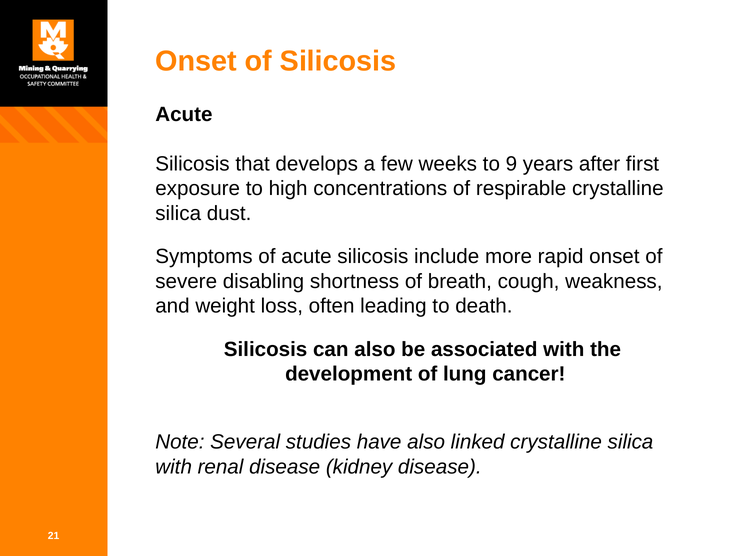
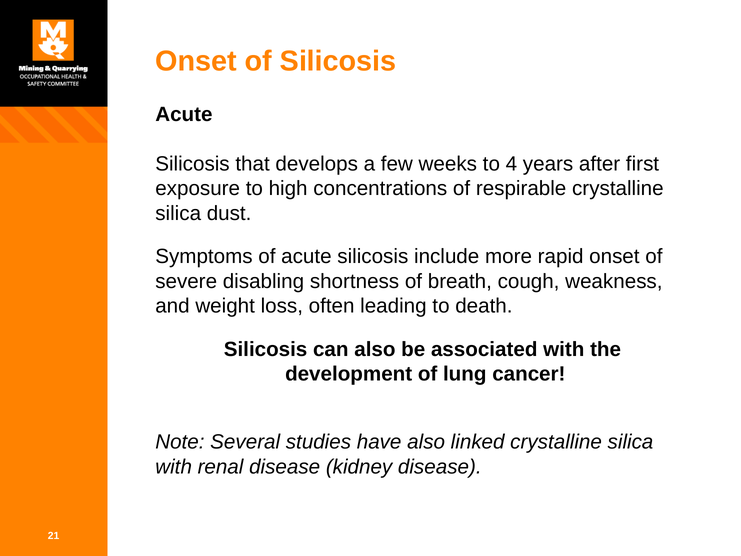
9: 9 -> 4 (511, 164)
